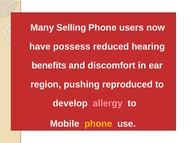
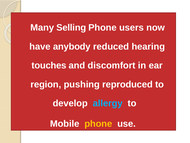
possess: possess -> anybody (72, 46)
benefits: benefits -> touches (49, 65)
allergy colour: pink -> light blue (108, 103)
